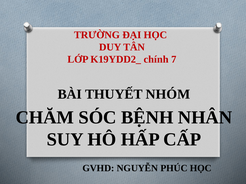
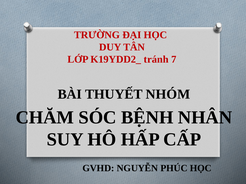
chính: chính -> tránh (156, 60)
